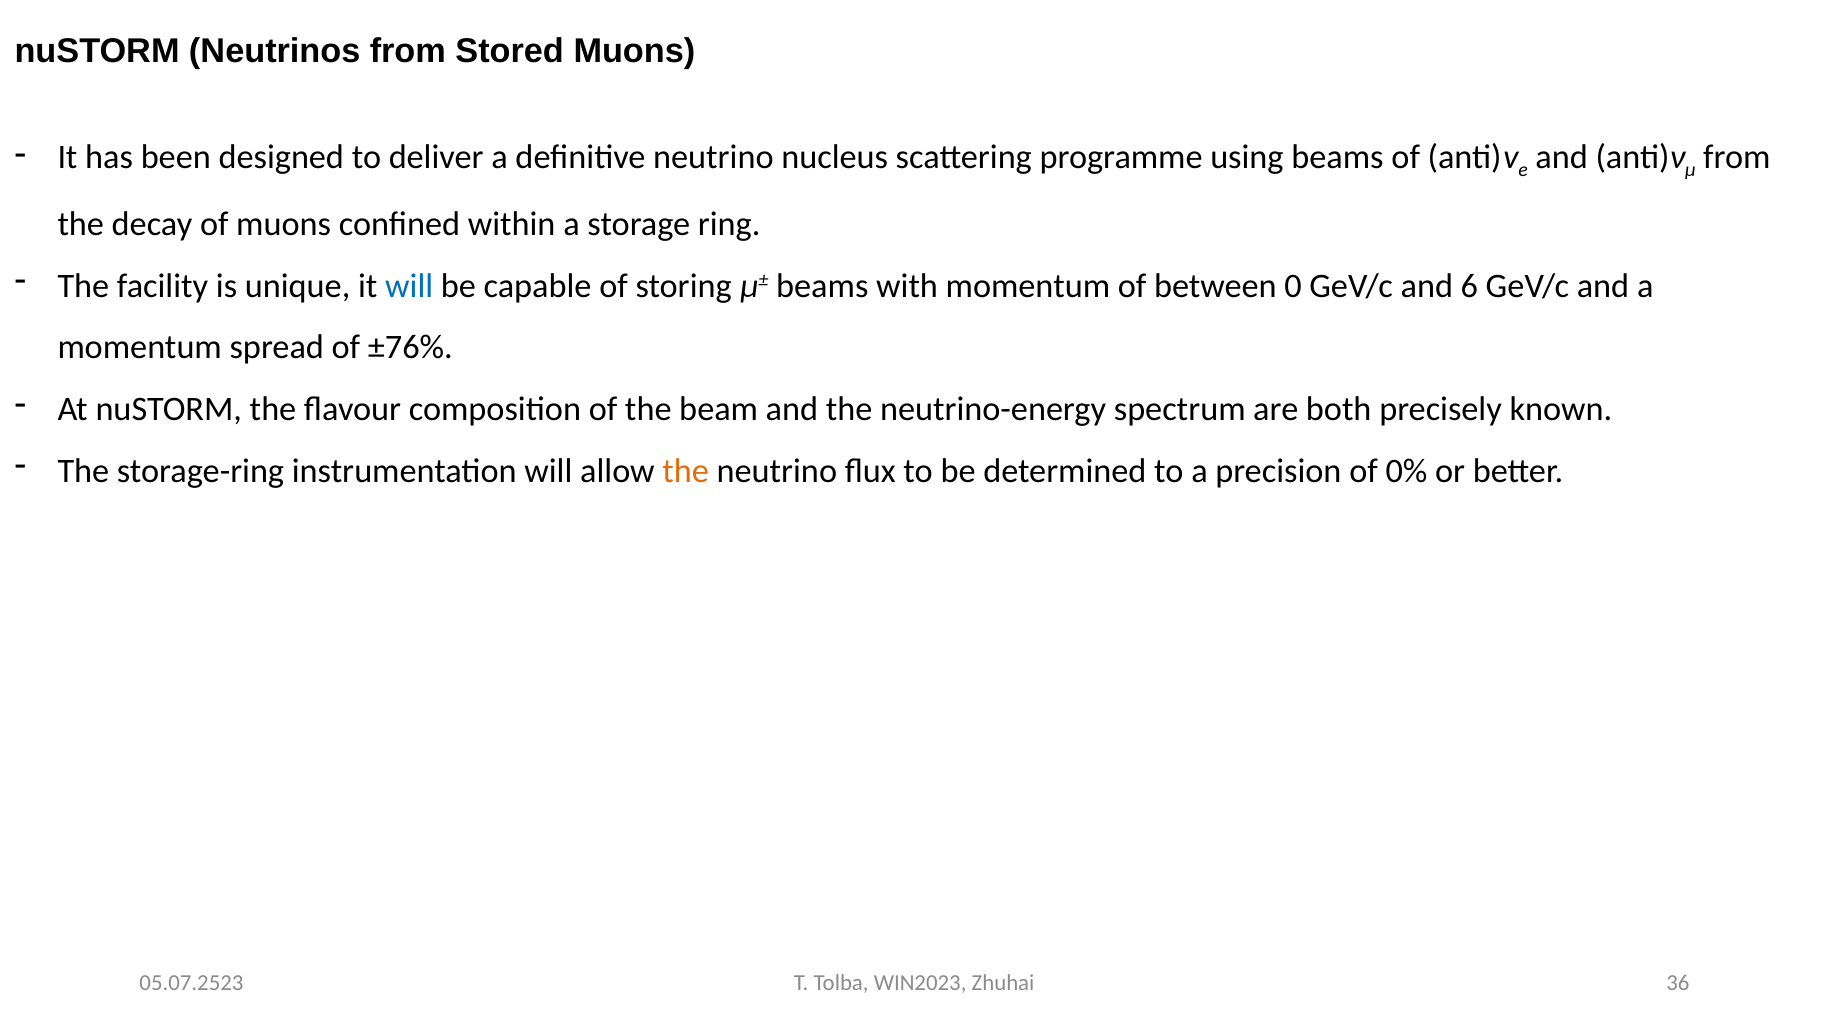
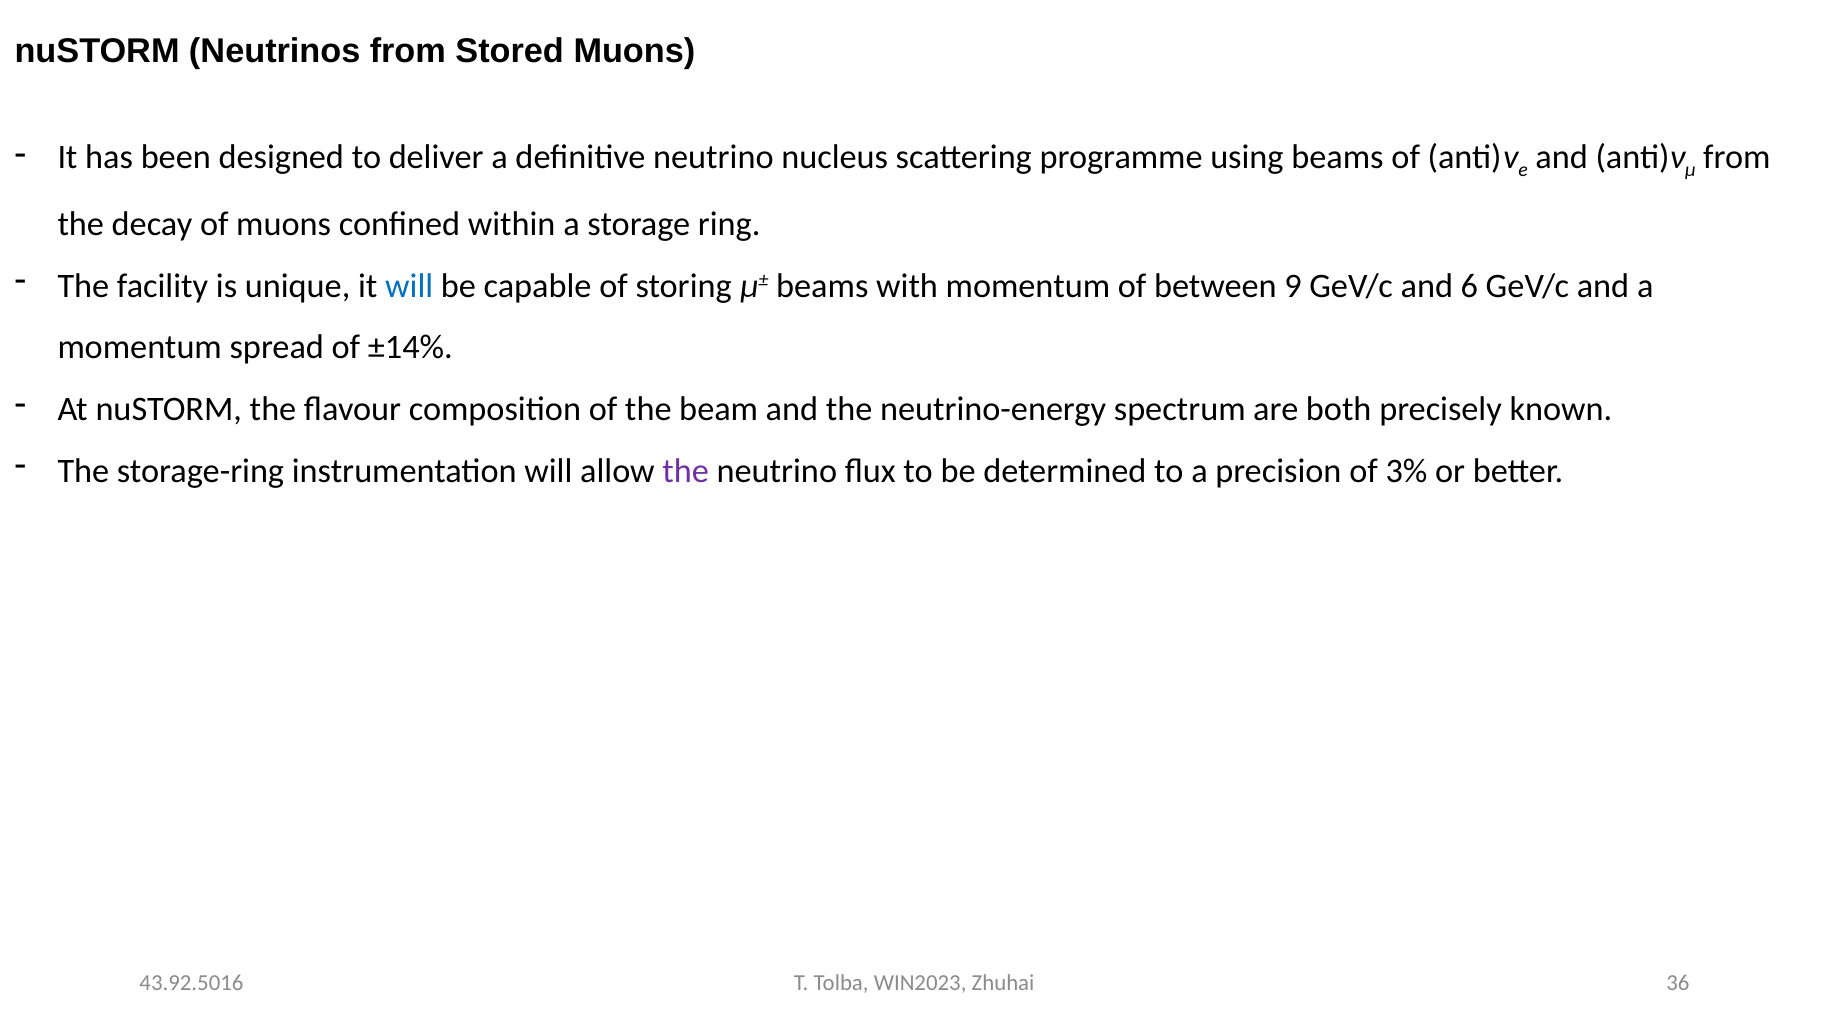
0: 0 -> 9 (1293, 286)
±76%: ±76% -> ±14% (410, 347)
the colour: orange -> purple (686, 471)
0%: 0% -> 3% (1407, 471)
05.07.2523: 05.07.2523 -> 43.92.5016 (191, 982)
